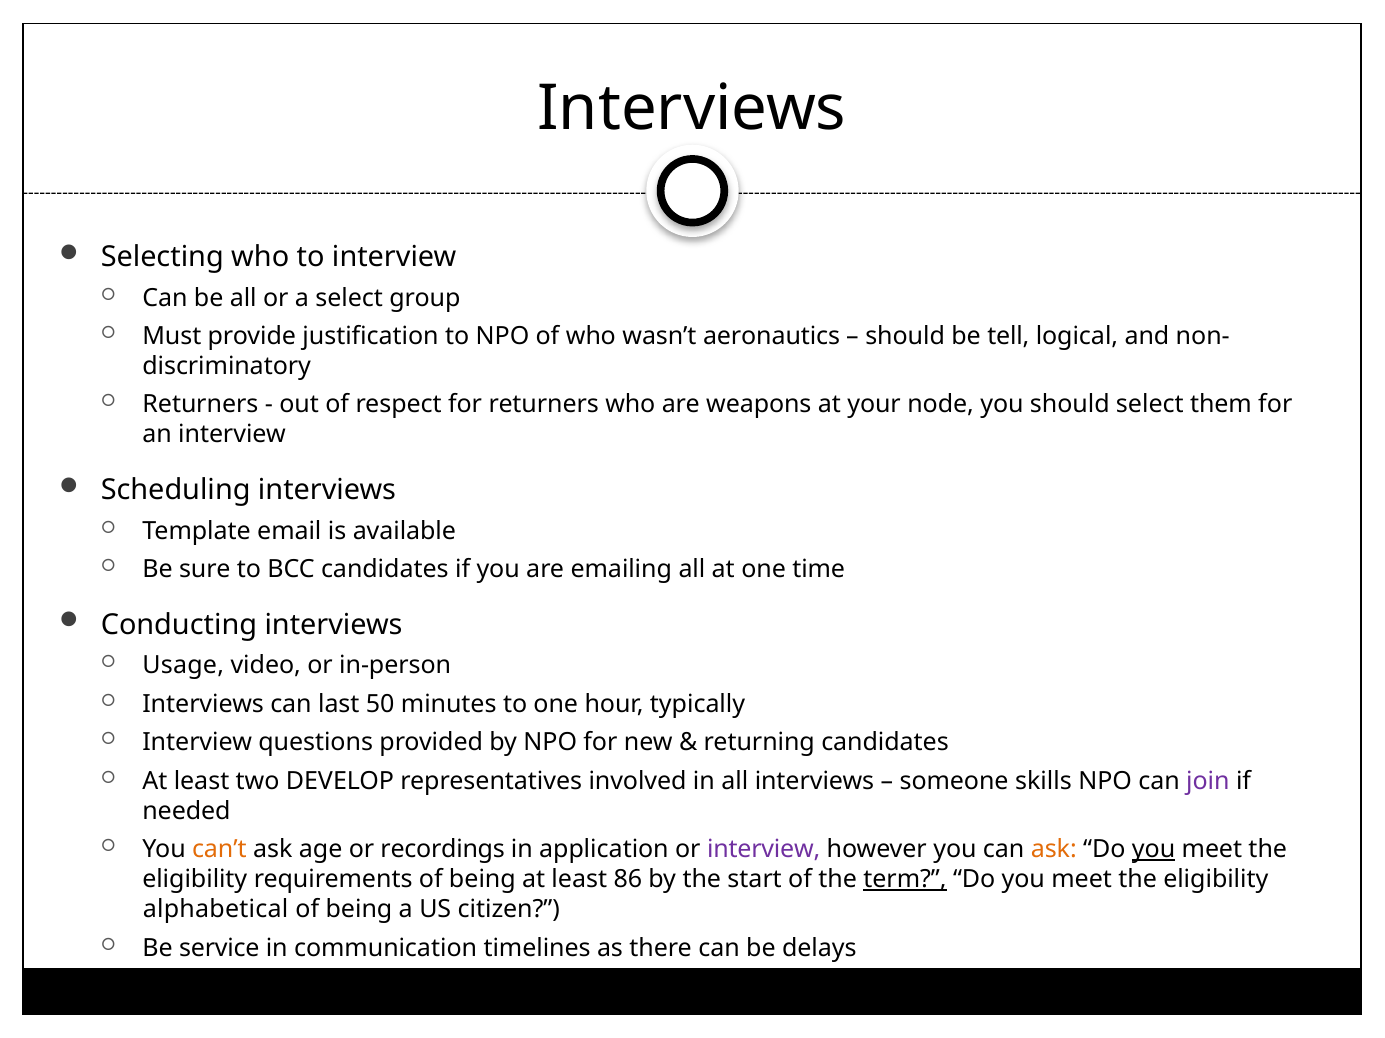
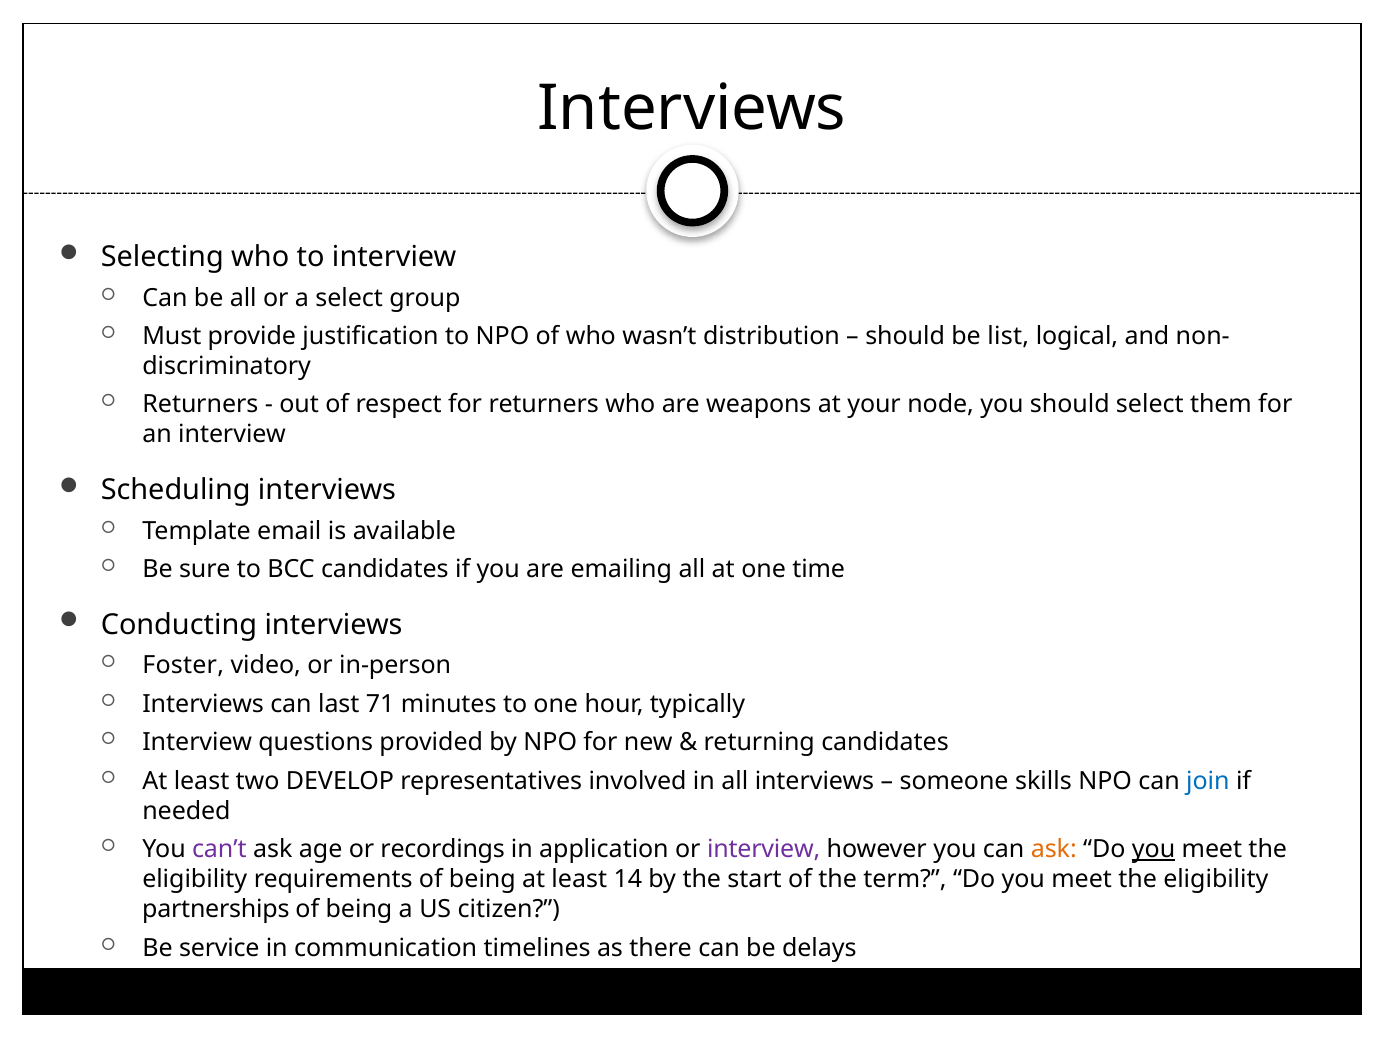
aeronautics: aeronautics -> distribution (771, 336)
tell: tell -> list (1008, 336)
Usage: Usage -> Foster (183, 666)
50: 50 -> 71 (380, 704)
join colour: purple -> blue (1208, 781)
can’t colour: orange -> purple (219, 850)
86: 86 -> 14 (628, 880)
term underline: present -> none (905, 880)
alphabetical: alphabetical -> partnerships (216, 910)
